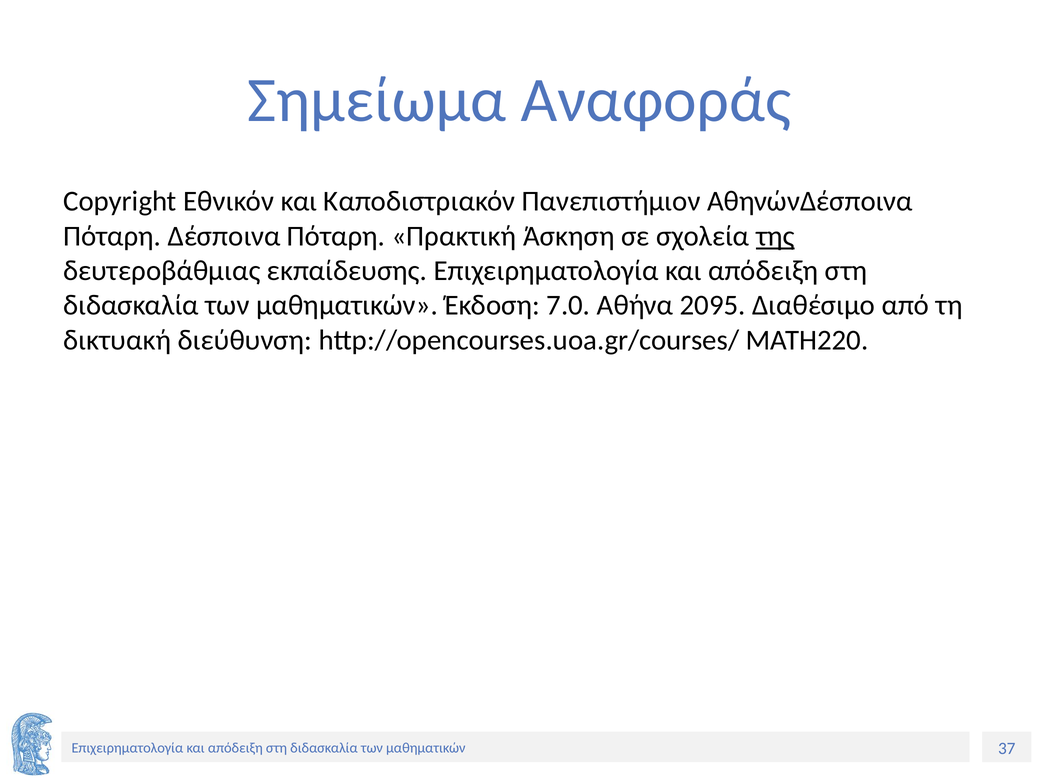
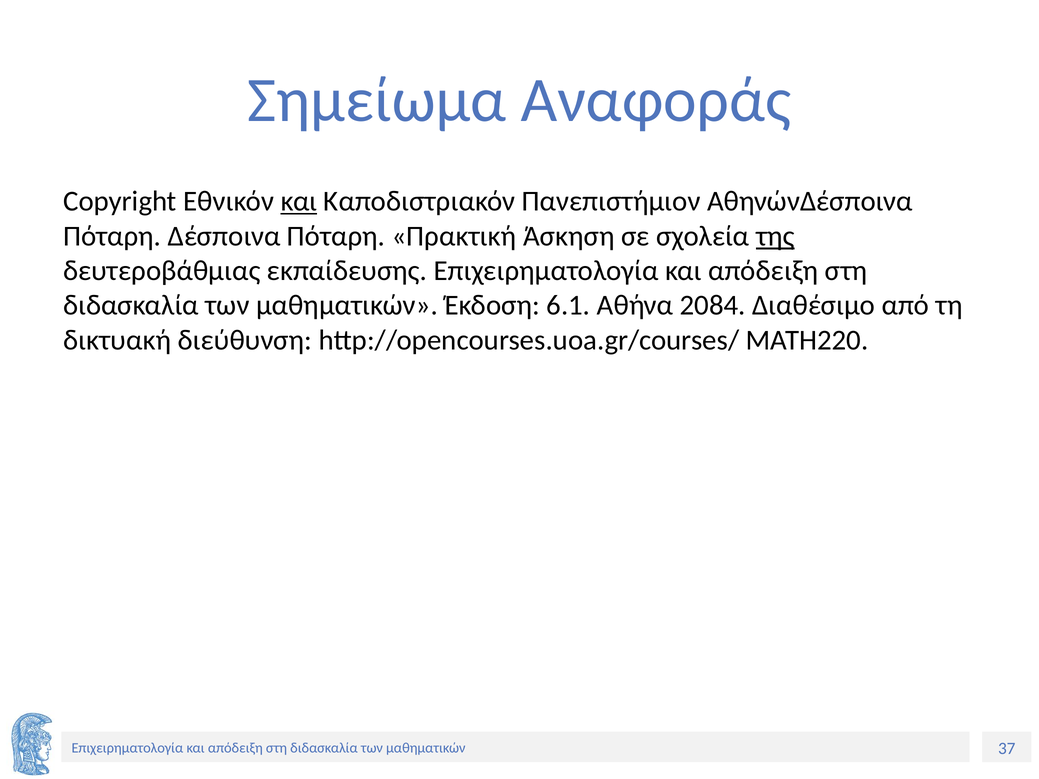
και underline: none -> present (299, 201)
7.0: 7.0 -> 6.1 (568, 306)
2095: 2095 -> 2084 (713, 306)
